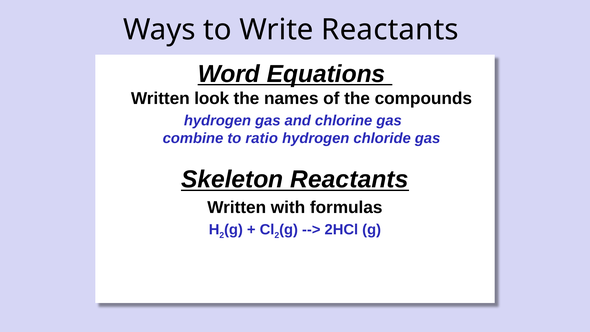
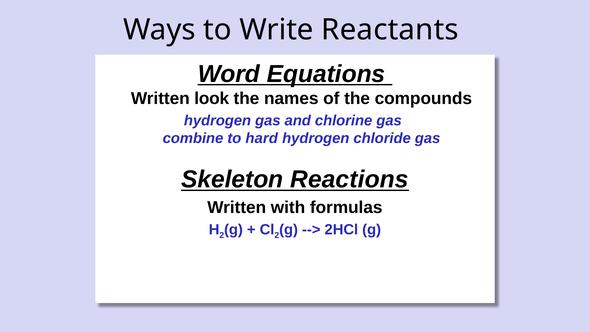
ratio: ratio -> hard (262, 138)
Skeleton Reactants: Reactants -> Reactions (349, 179)
